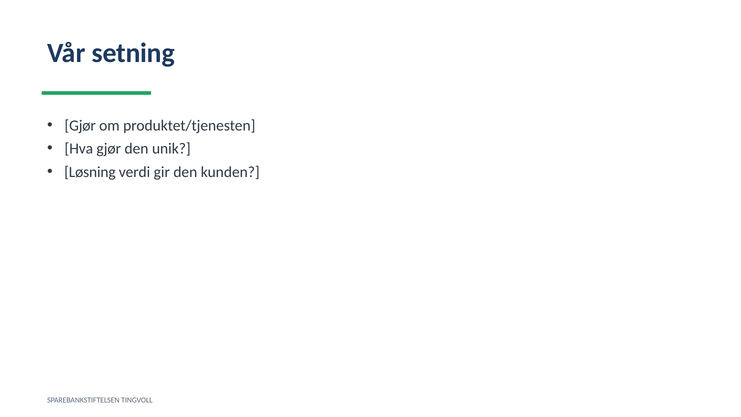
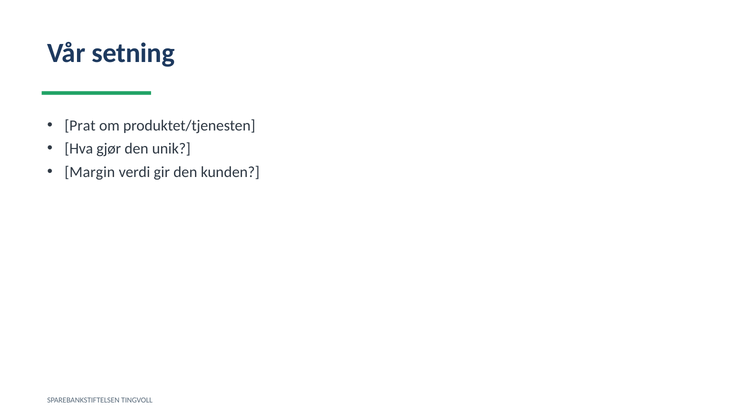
Gjør: Gjør -> Prat (80, 126)
Løsning: Løsning -> Margin (90, 172)
